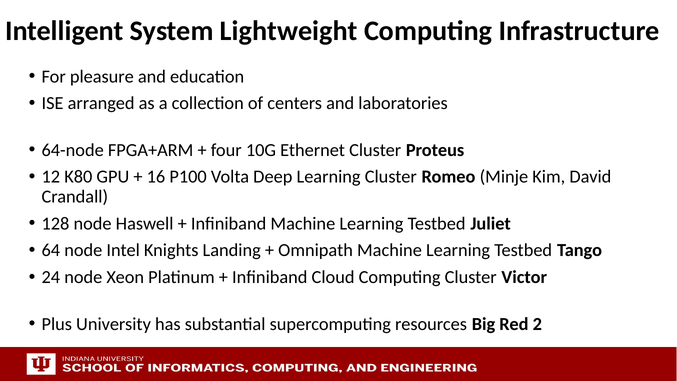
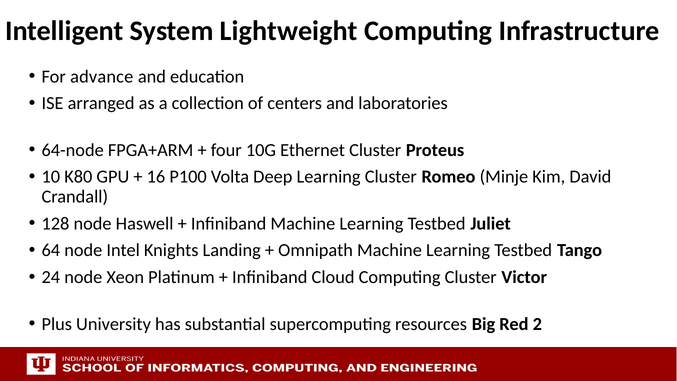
pleasure: pleasure -> advance (102, 76)
12: 12 -> 10 (51, 177)
